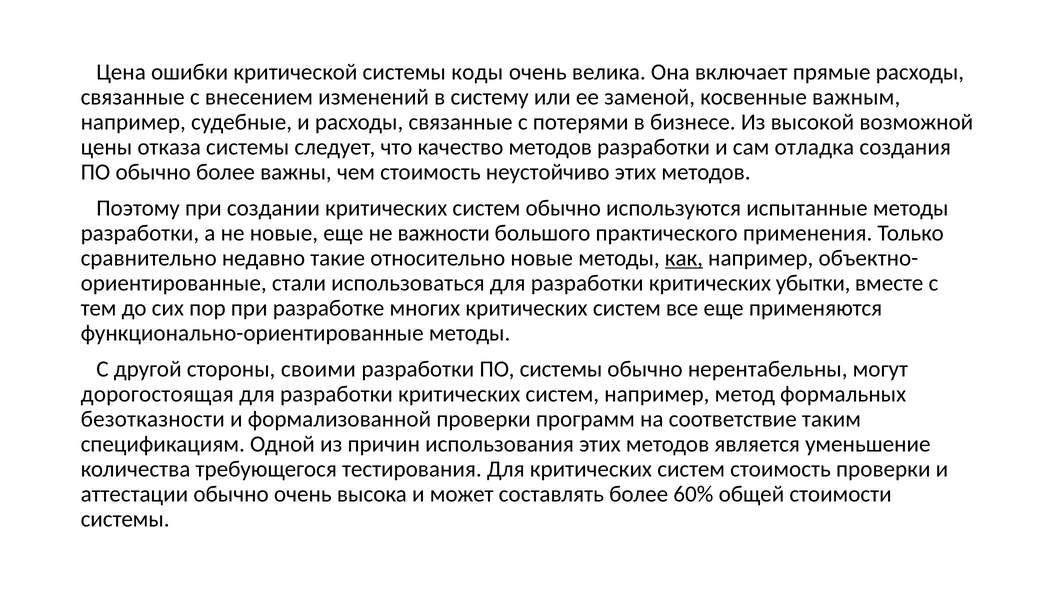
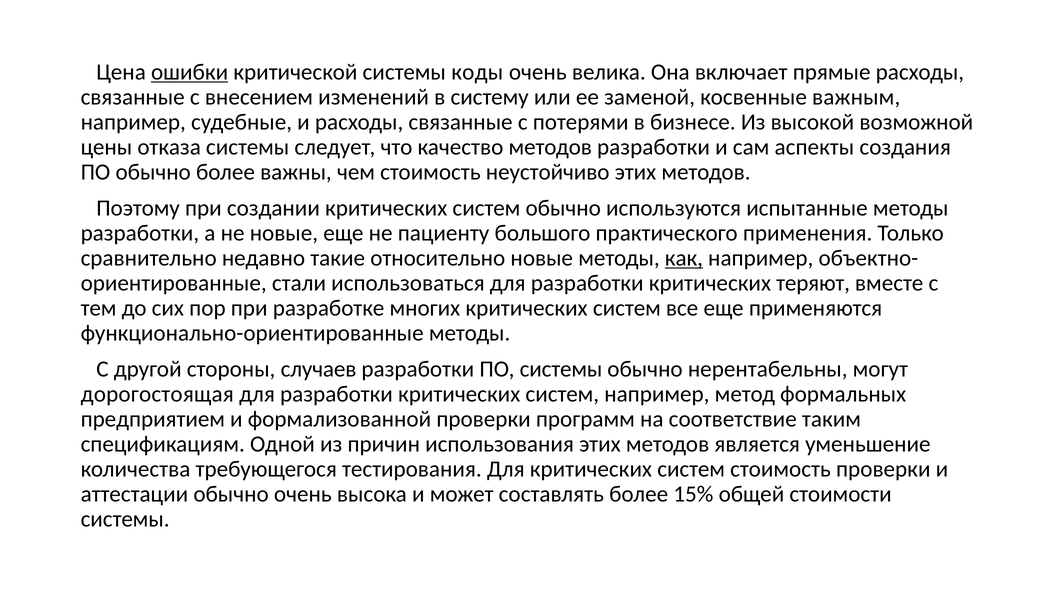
ошибки underline: none -> present (190, 72)
отладка: отладка -> аспекты (814, 147)
важности: важности -> пациенту (444, 233)
убытки: убытки -> теряют (813, 283)
своими: своими -> случаев (319, 369)
безотказности: безотказности -> предприятием (153, 419)
60%: 60% -> 15% (693, 494)
